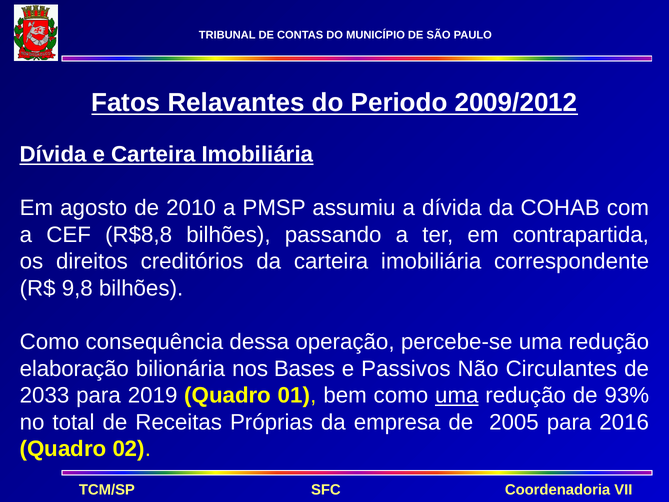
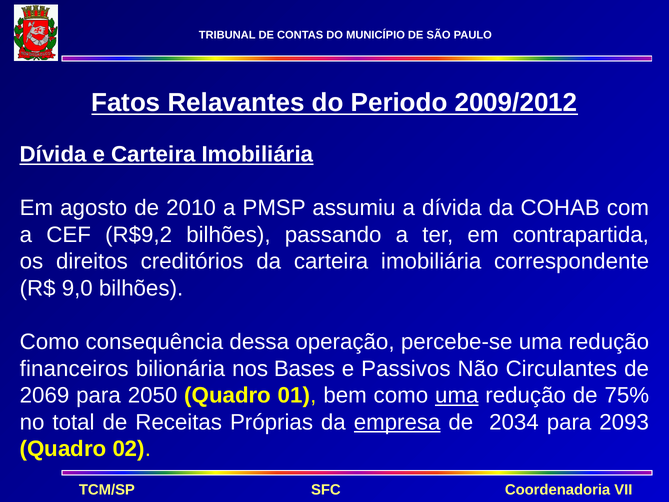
R$8,8: R$8,8 -> R$9,2 (139, 235)
9,8: 9,8 -> 9,0 (77, 288)
elaboração: elaboração -> financeiros (74, 369)
2033: 2033 -> 2069 (45, 395)
2019: 2019 -> 2050 (153, 395)
93%: 93% -> 75% (627, 395)
empresa underline: none -> present (397, 422)
2005: 2005 -> 2034 (514, 422)
2016: 2016 -> 2093 (624, 422)
